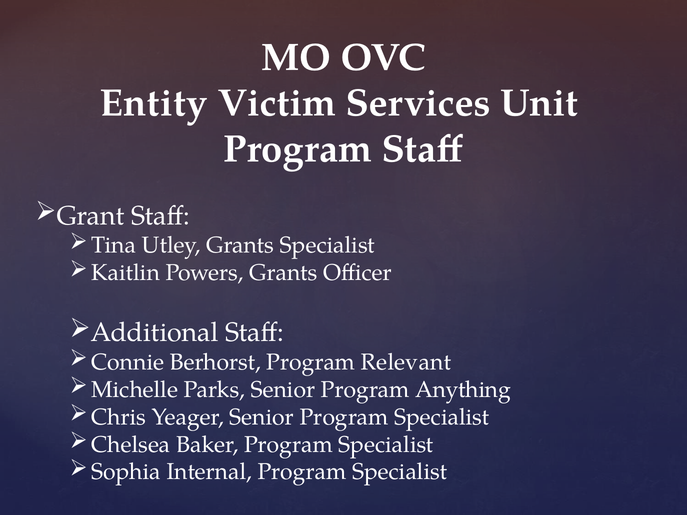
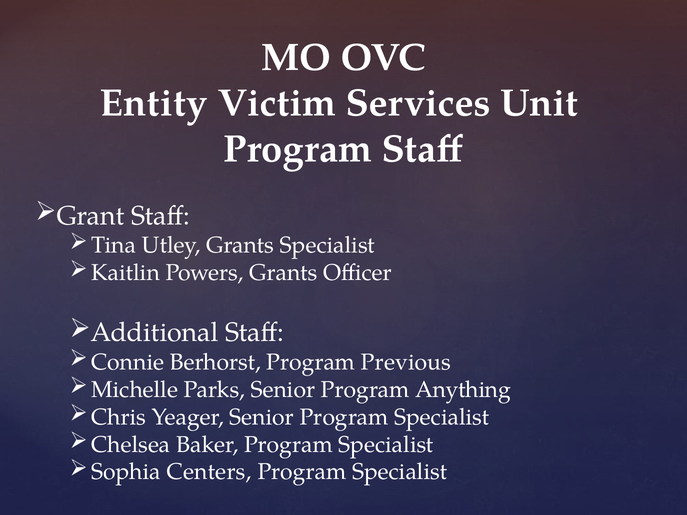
Relevant: Relevant -> Previous (406, 362)
Internal: Internal -> Centers (209, 472)
